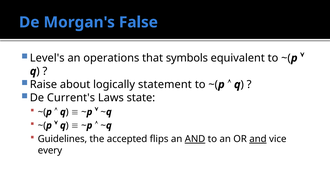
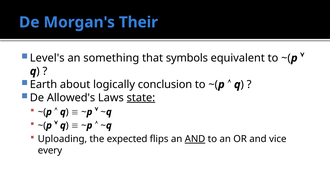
False: False -> Their (138, 22)
operations: operations -> something (111, 58)
Raise: Raise -> Earth (43, 84)
statement: statement -> conclusion (165, 84)
Current's: Current's -> Allowed's (71, 98)
state underline: none -> present (141, 98)
Guidelines: Guidelines -> Uploading (62, 139)
accepted: accepted -> expected (127, 139)
and underline: present -> none (258, 139)
